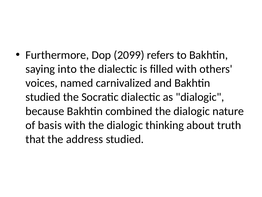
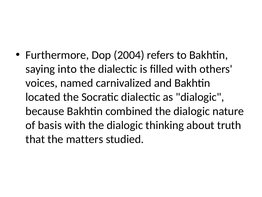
2099: 2099 -> 2004 (129, 55)
studied: studied -> located (43, 97)
address: address -> matters (85, 139)
